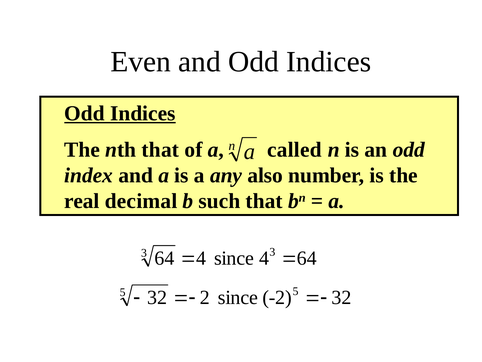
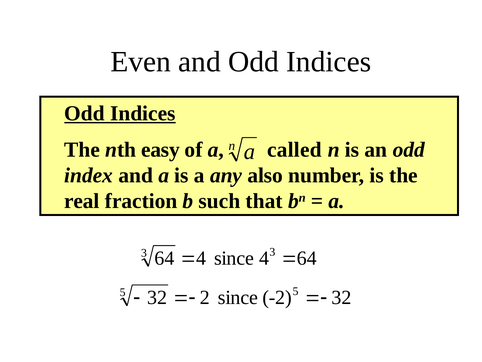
nth that: that -> easy (161, 150)
decimal: decimal -> fraction (141, 201)
